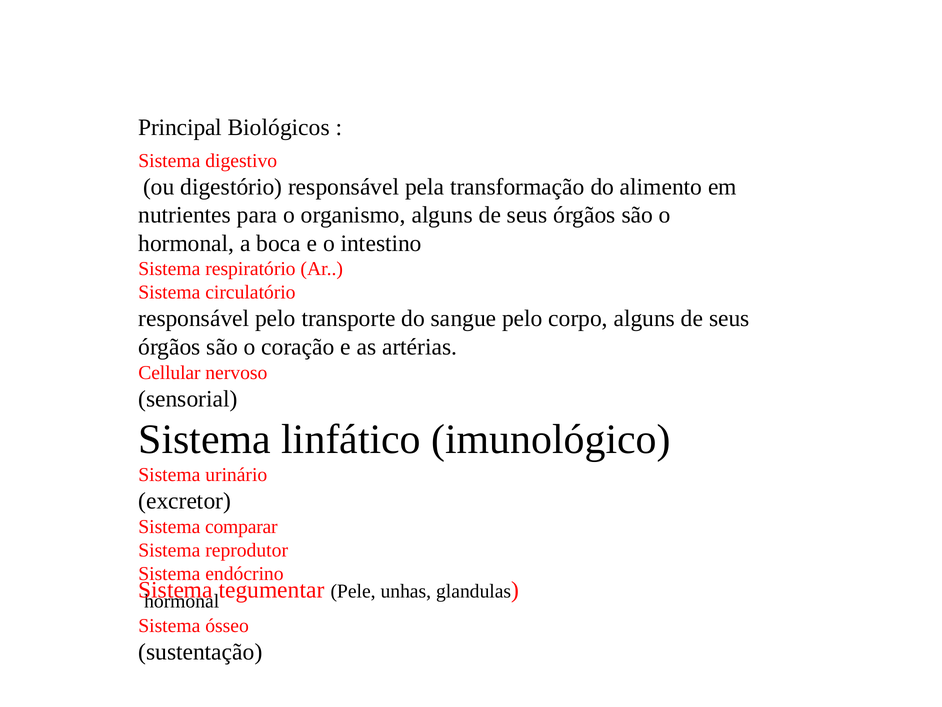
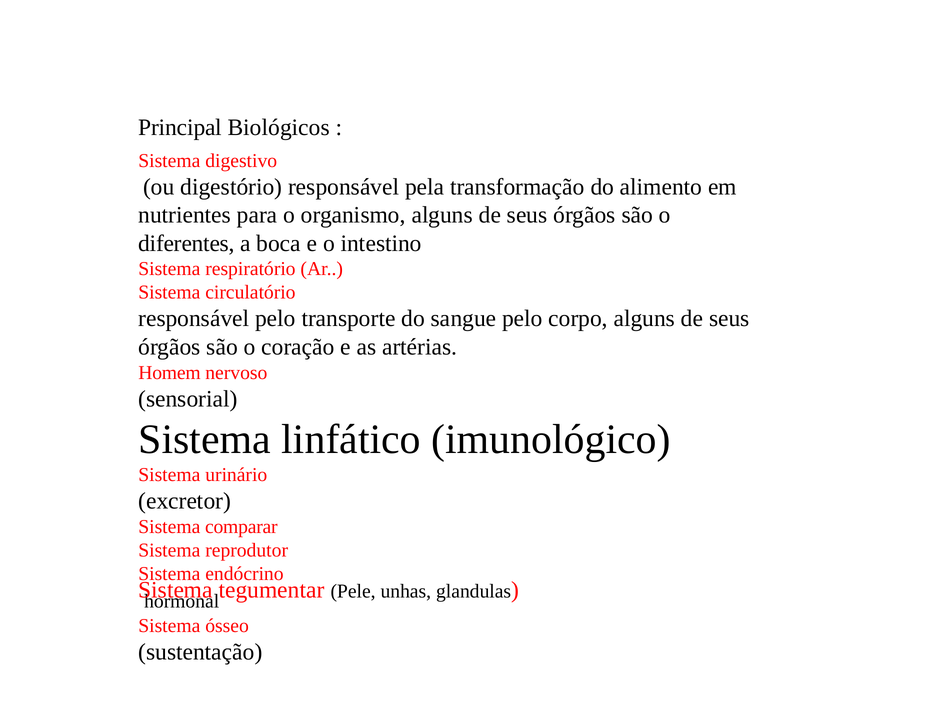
hormonal: hormonal -> diferentes (186, 243)
Cellular: Cellular -> Homem (169, 372)
